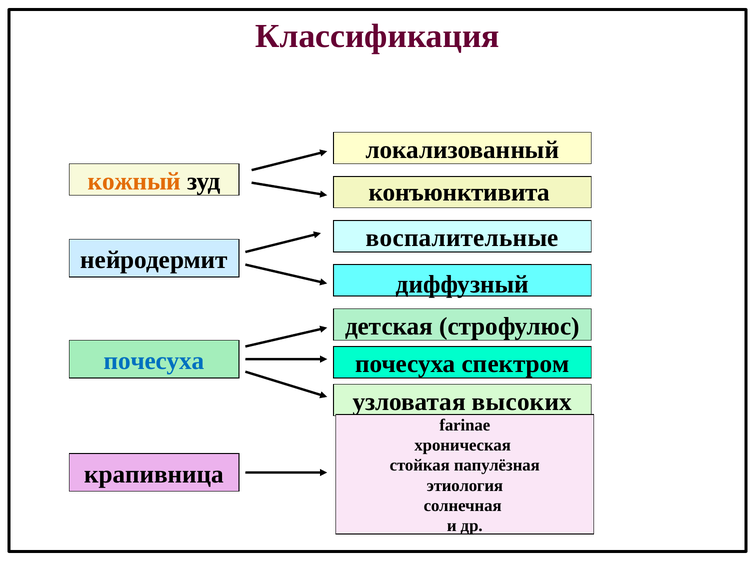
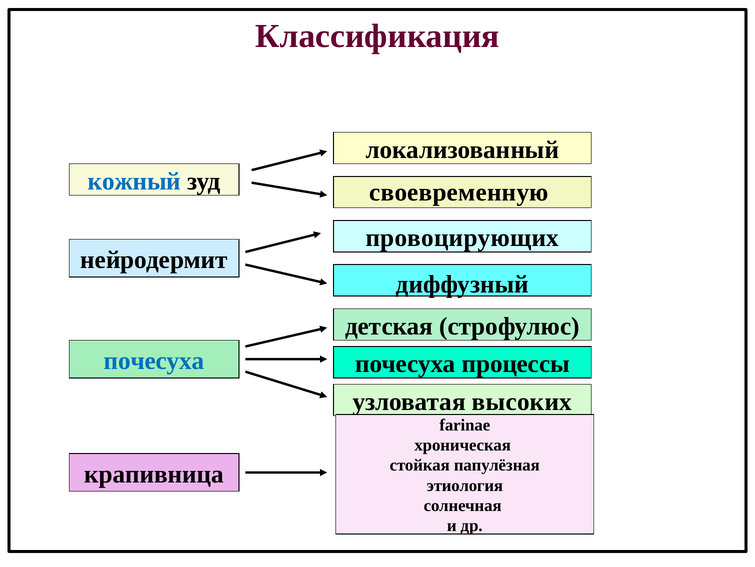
кожный colour: orange -> blue (134, 181)
конъюнктивита: конъюнктивита -> своевременную (459, 192)
воспалительные: воспалительные -> провоцирующих (462, 238)
спектром: спектром -> процессы (516, 364)
